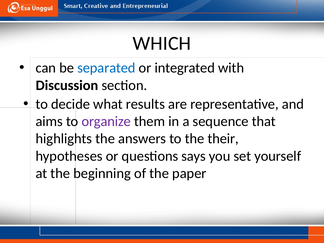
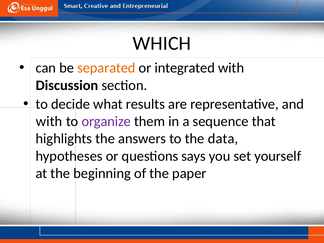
separated colour: blue -> orange (106, 68)
aims: aims -> with (49, 121)
their: their -> data (223, 139)
